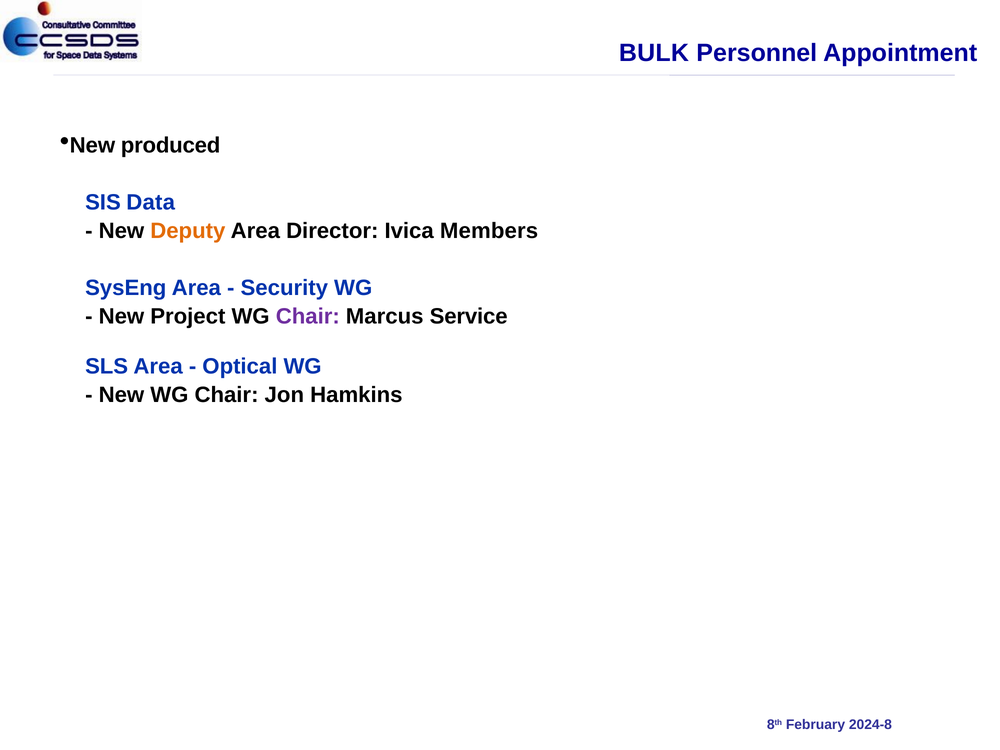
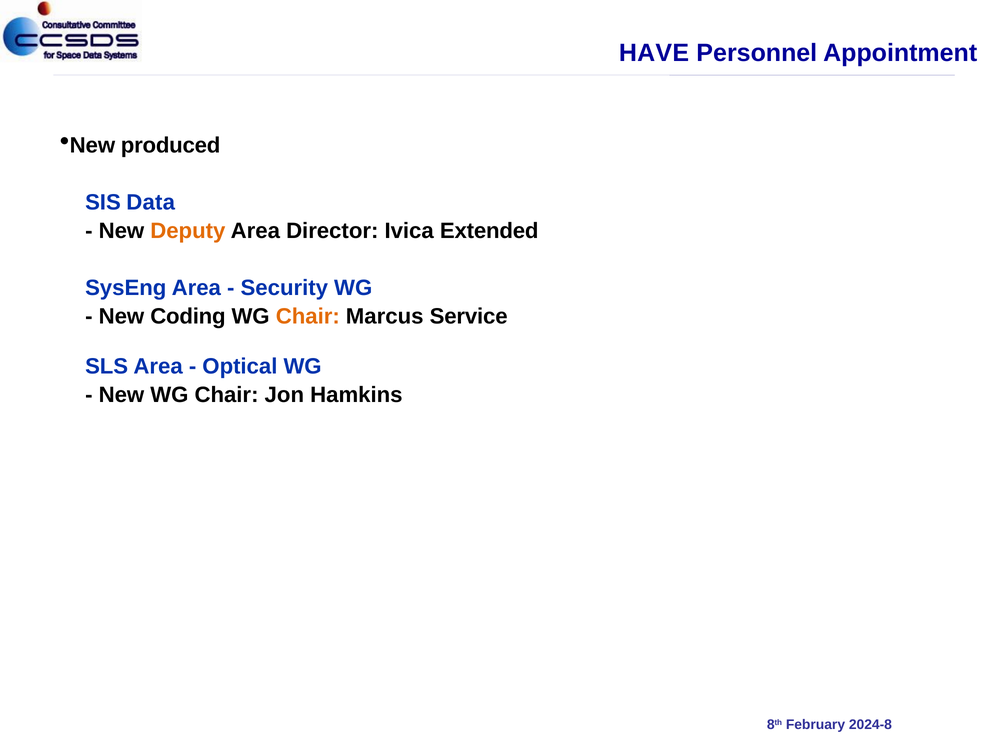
BULK: BULK -> HAVE (654, 53)
Members: Members -> Extended (489, 231)
Project: Project -> Coding (188, 316)
Chair colour: purple -> orange (308, 316)
